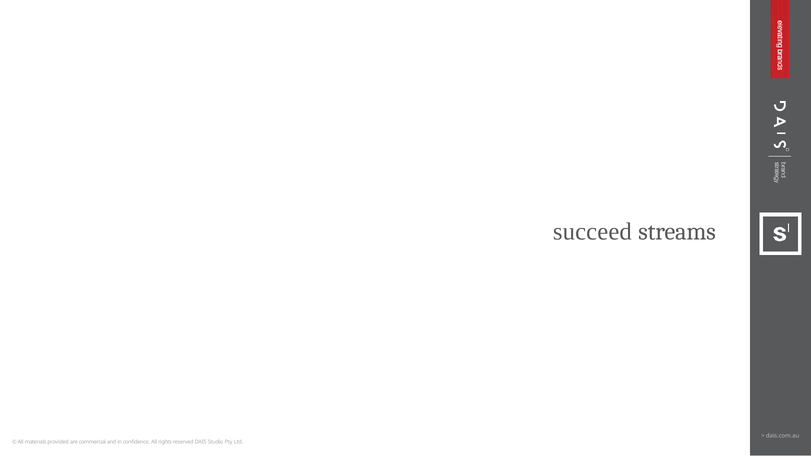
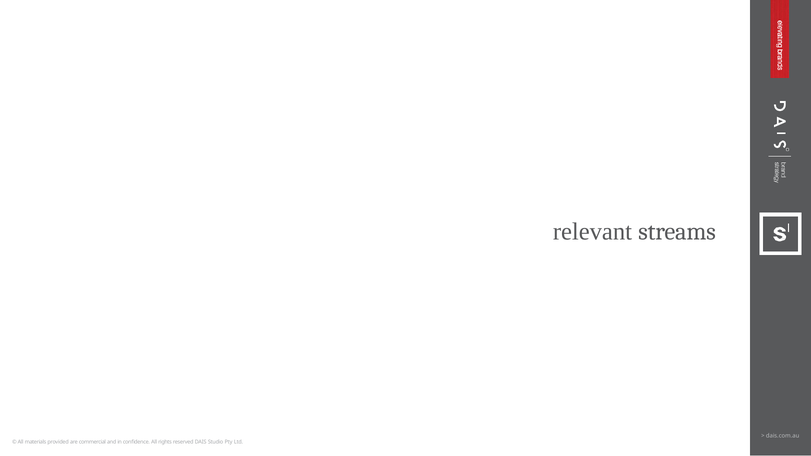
succeed: succeed -> relevant (592, 232)
